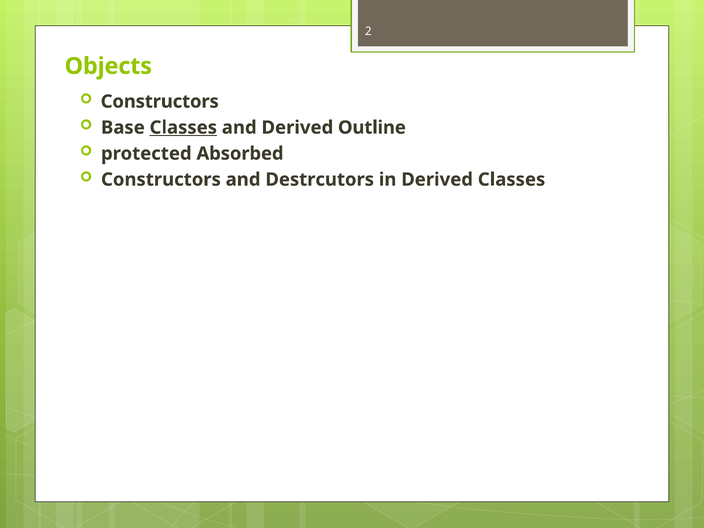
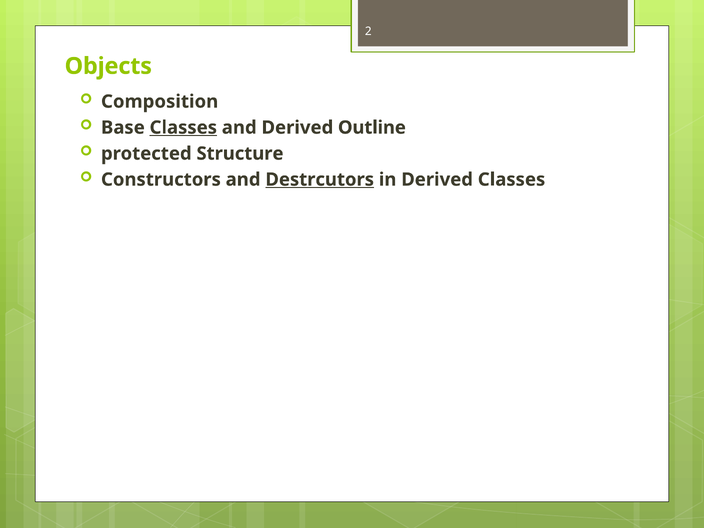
Constructors: Constructors -> Composition (160, 102)
Absorbed: Absorbed -> Structure (240, 154)
Destrcutors underline: none -> present (320, 180)
